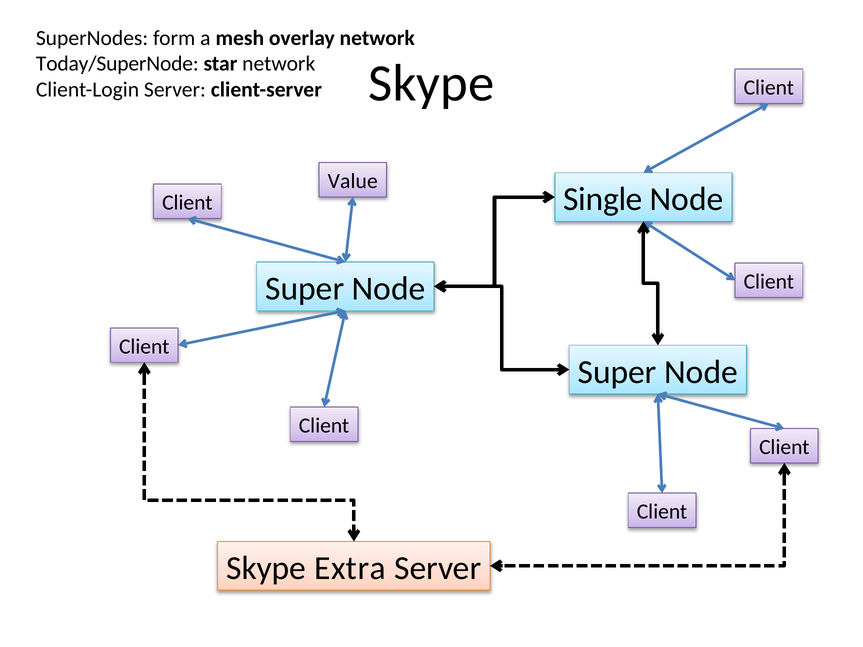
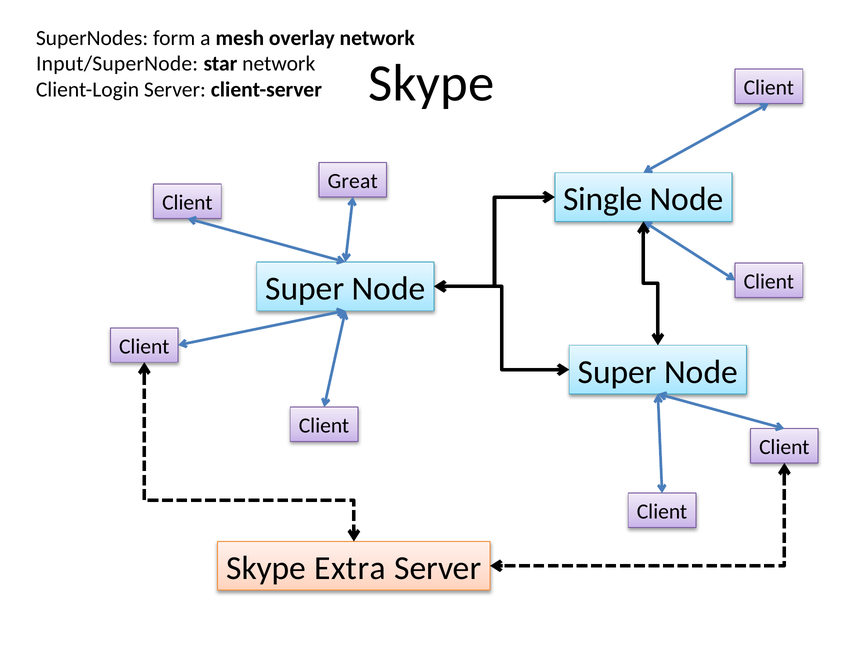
Today/SuperNode: Today/SuperNode -> Input/SuperNode (117, 64)
Value: Value -> Great (353, 181)
